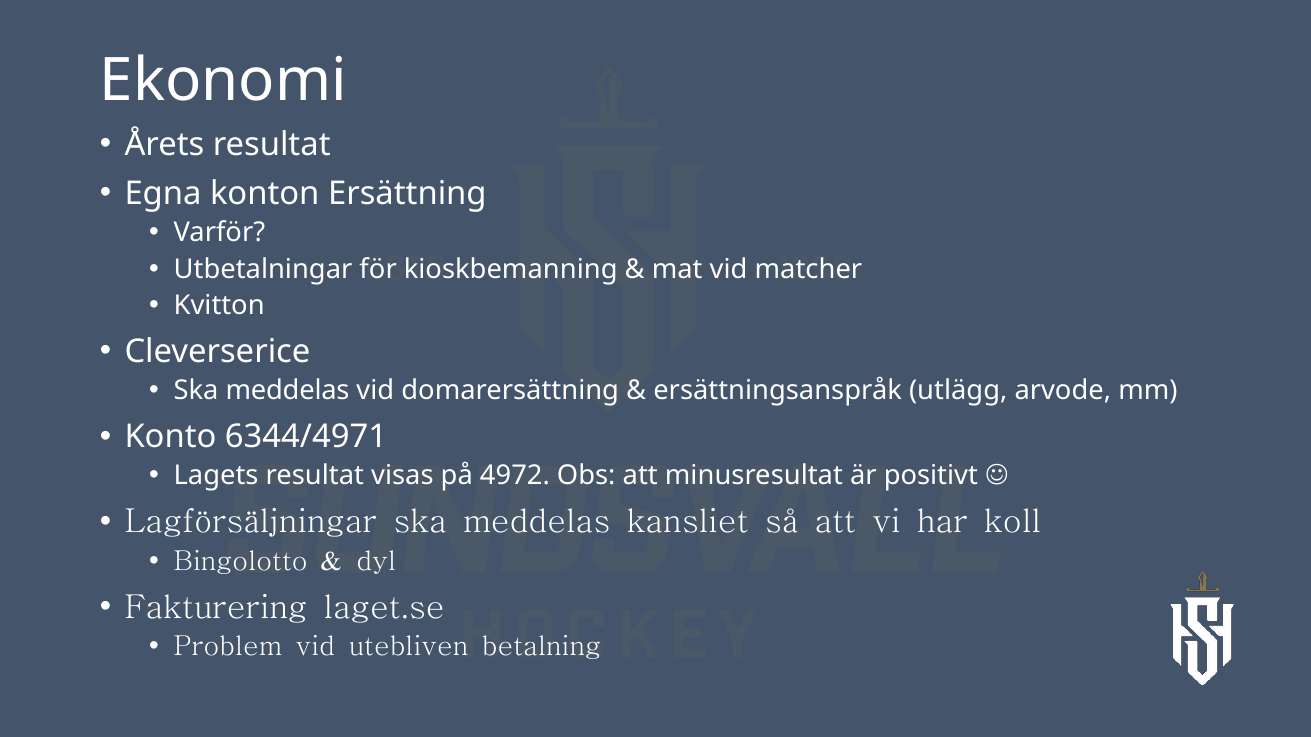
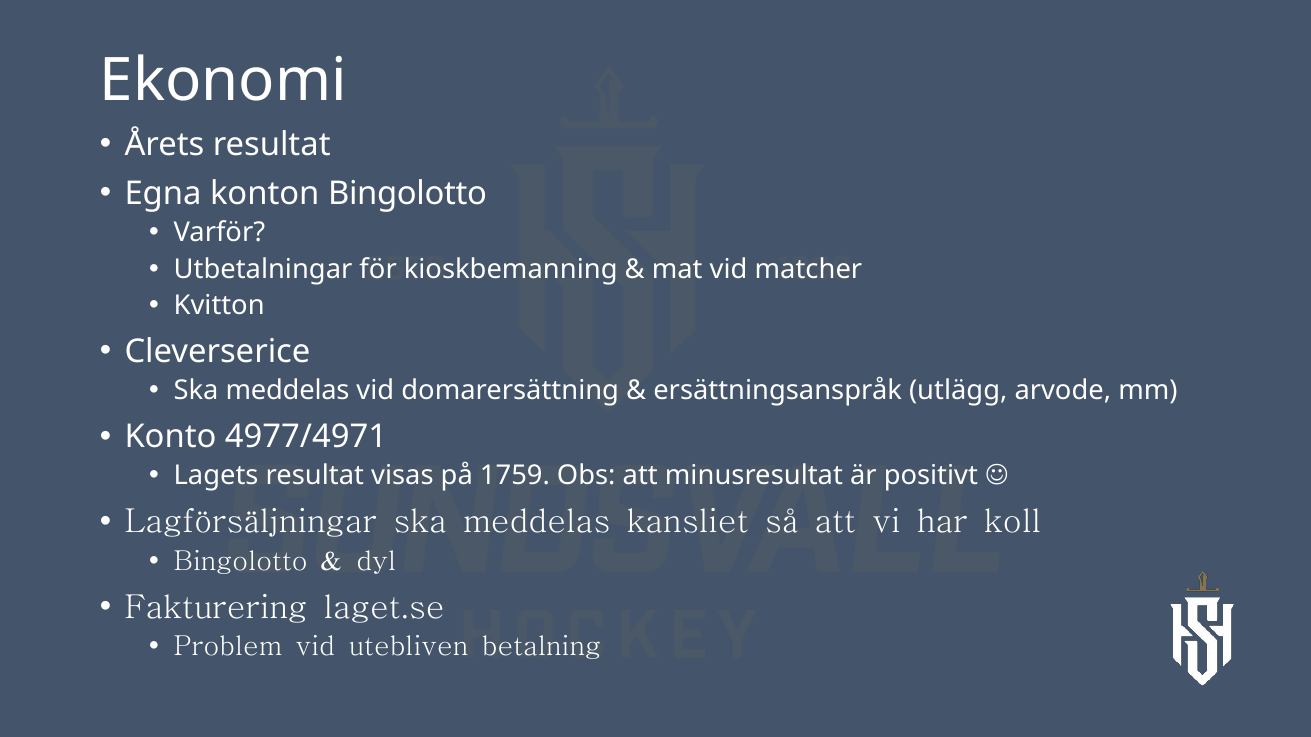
konton Ersättning: Ersättning -> Bingolotto (407, 194)
6344/4971: 6344/4971 -> 4977/4971 (306, 437)
4972: 4972 -> 1759 (515, 476)
